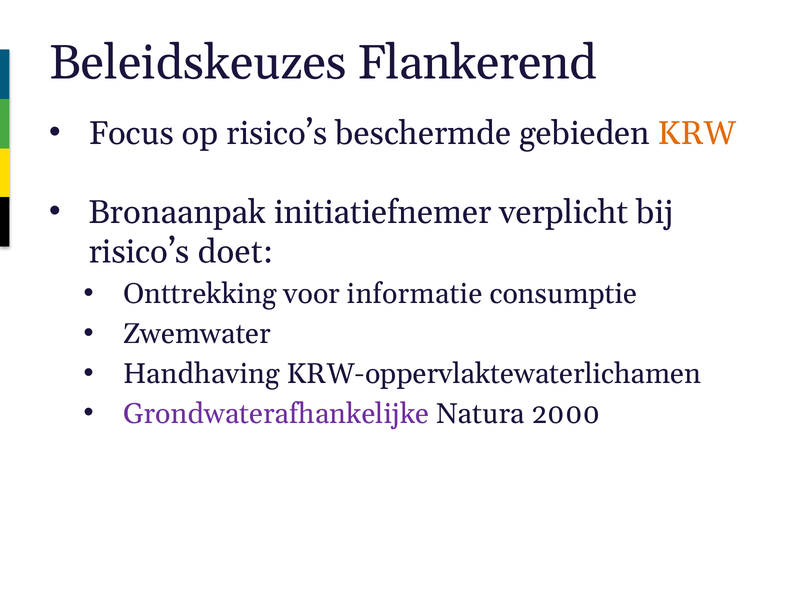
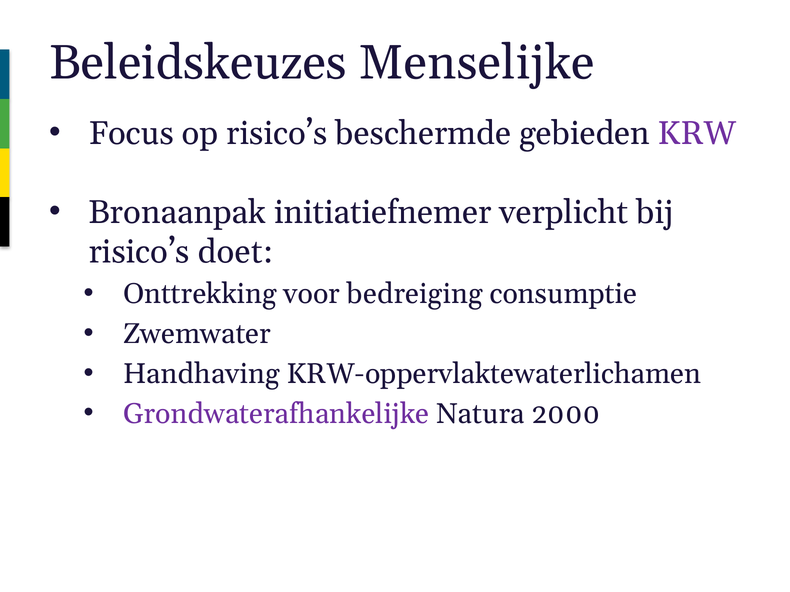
Flankerend: Flankerend -> Menselijke (477, 63)
KRW colour: orange -> purple (697, 133)
informatie: informatie -> bedreiging (415, 294)
